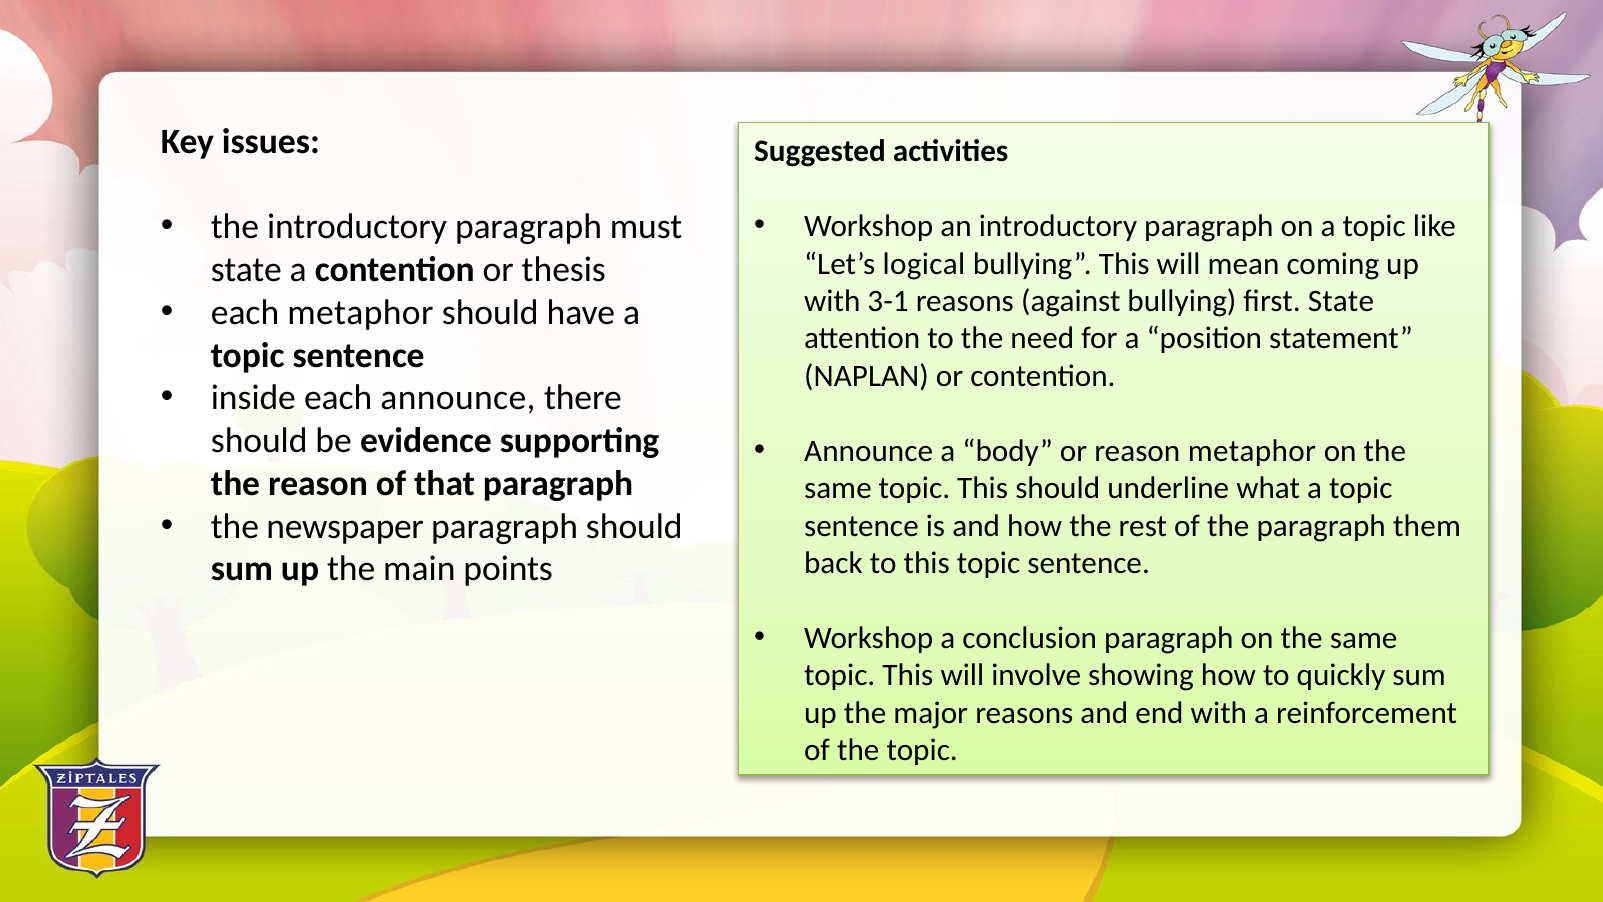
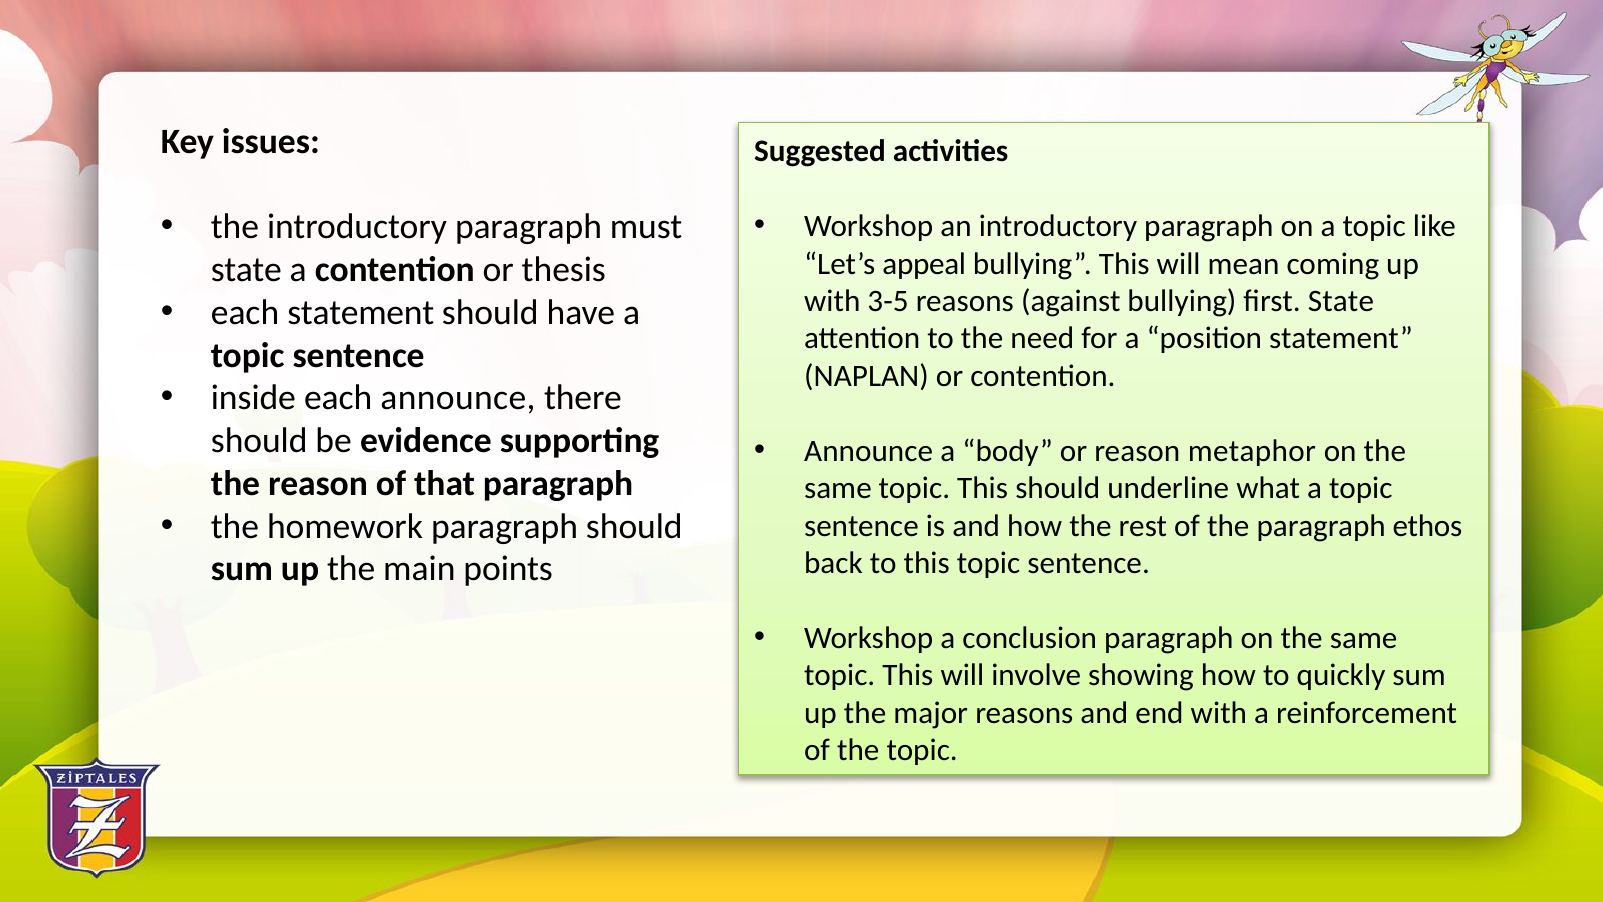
logical: logical -> appeal (924, 264)
3-1: 3-1 -> 3-5 (888, 301)
each metaphor: metaphor -> statement (361, 313)
newspaper: newspaper -> homework (345, 526)
them: them -> ethos (1427, 526)
